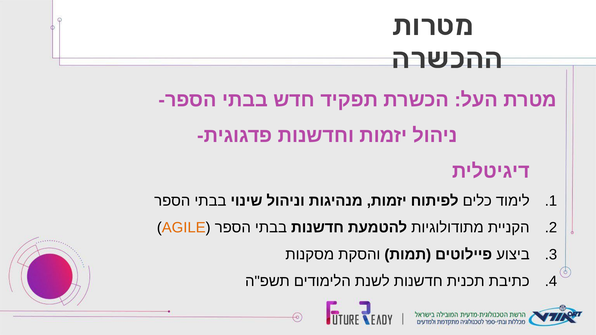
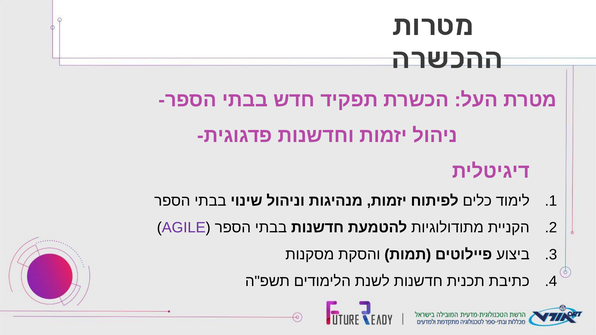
AGILE colour: orange -> purple (184, 228)
